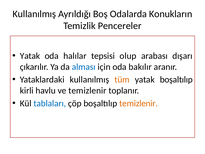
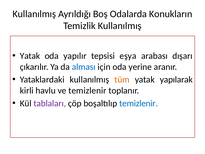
Temizlik Pencereler: Pencereler -> Kullanılmış (120, 26)
halılar: halılar -> yapılır (75, 56)
olup: olup -> eşya (128, 56)
bakılır: bakılır -> yerine (140, 67)
yatak boşaltılıp: boşaltılıp -> yapılarak (176, 79)
tablaları colour: blue -> purple (50, 103)
temizlenir colour: orange -> blue (139, 103)
